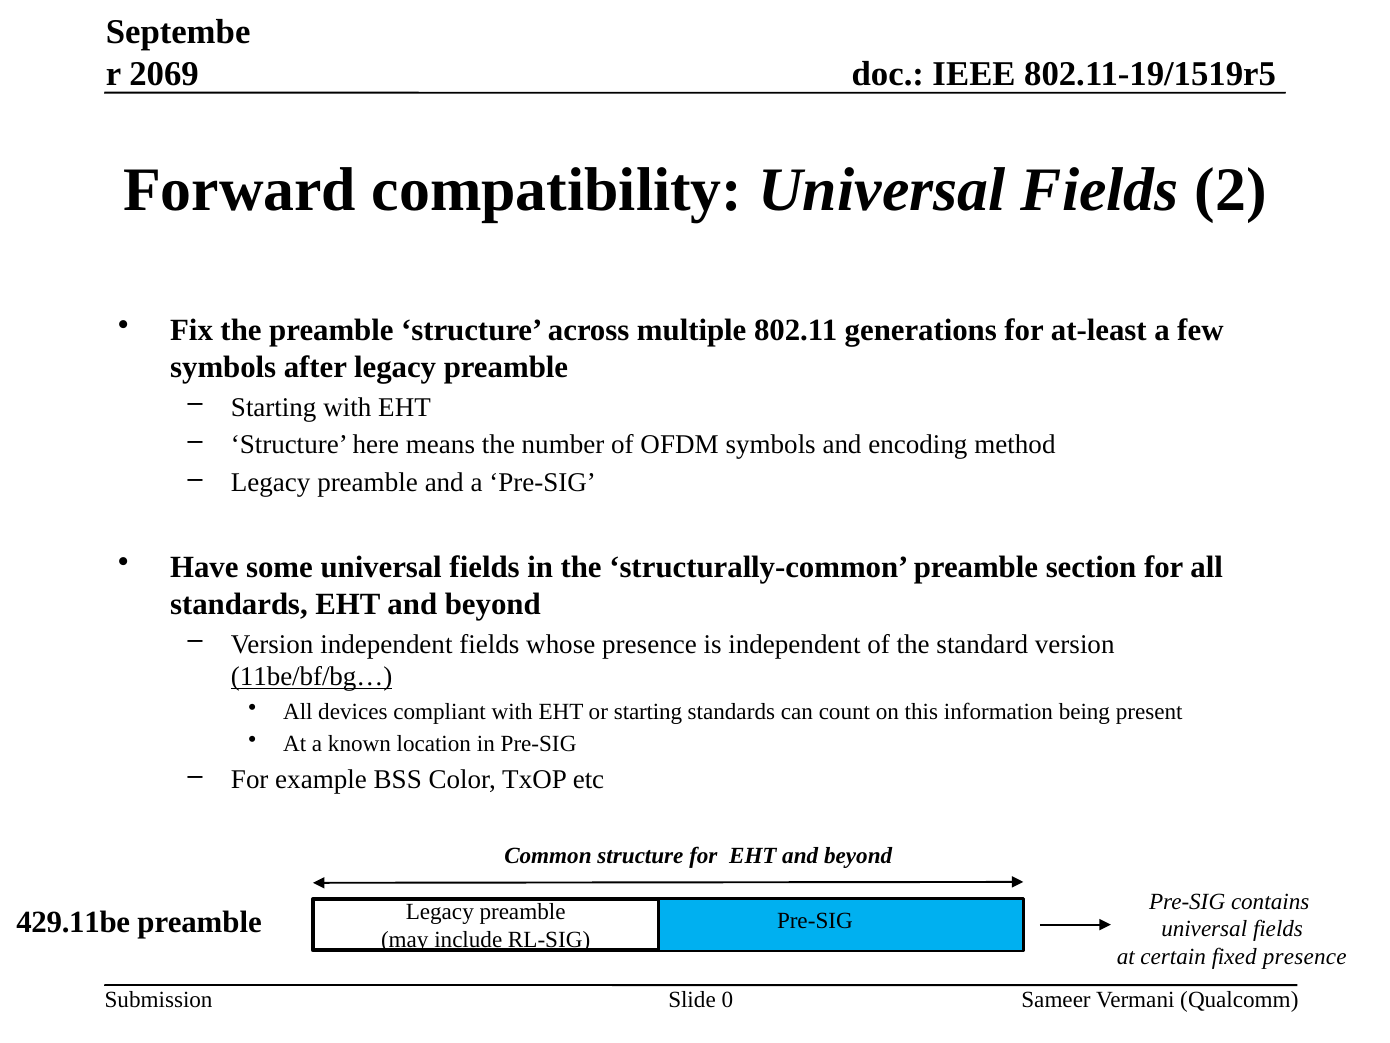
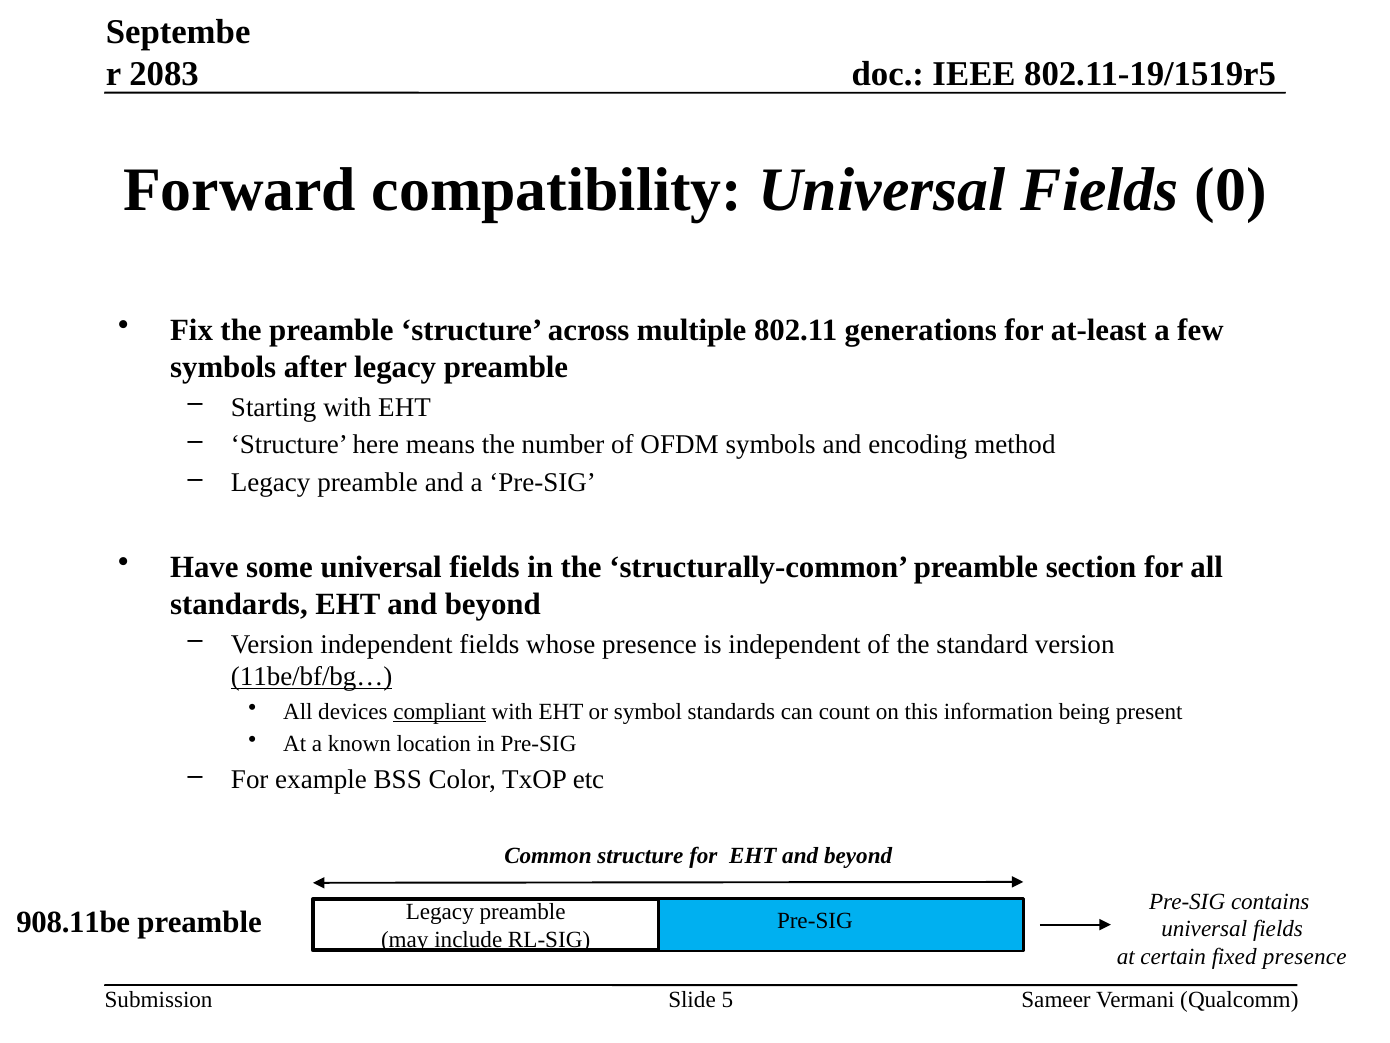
2069: 2069 -> 2083 (164, 74)
2: 2 -> 0 (1231, 190)
compliant underline: none -> present (440, 711)
or starting: starting -> symbol (648, 711)
429.11be: 429.11be -> 908.11be (73, 922)
0: 0 -> 5 (727, 1000)
